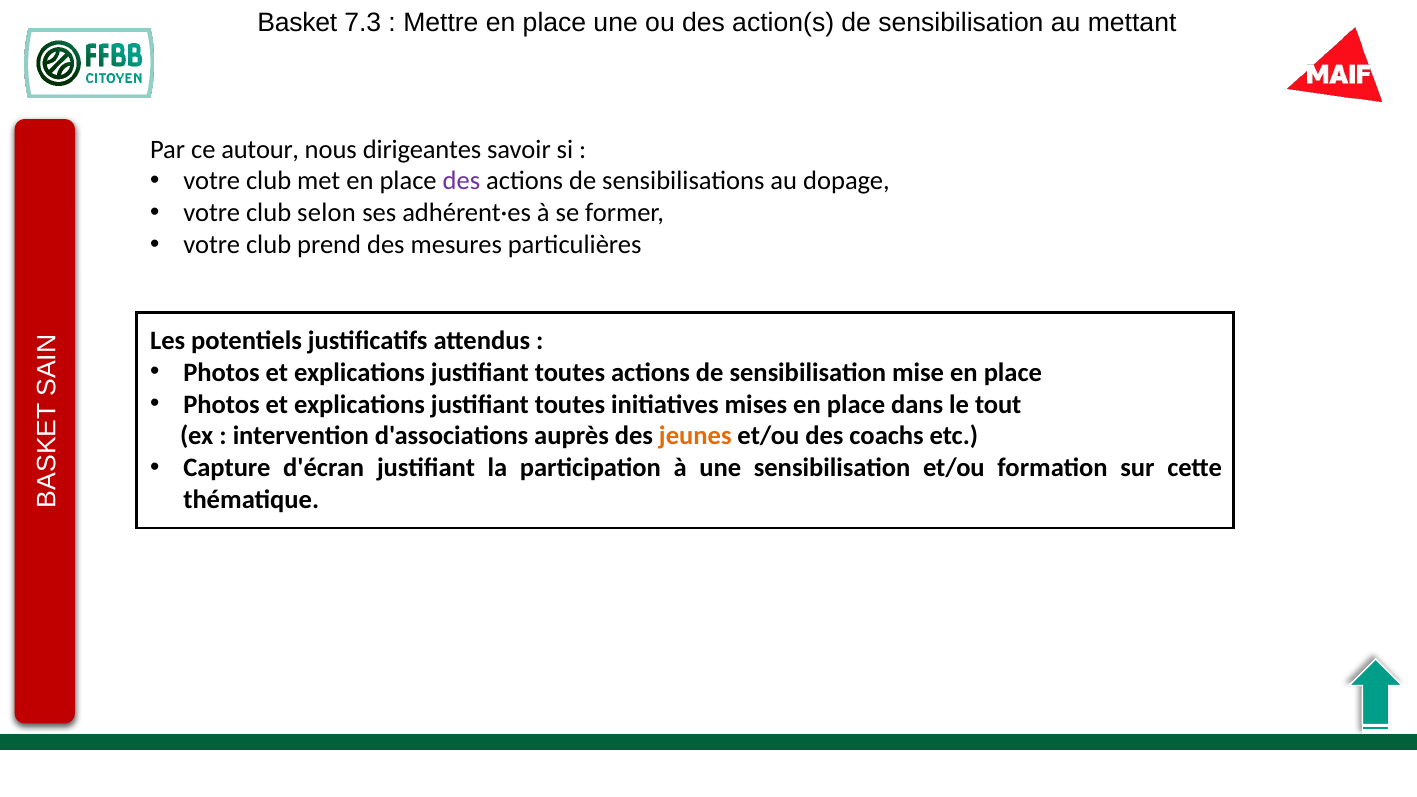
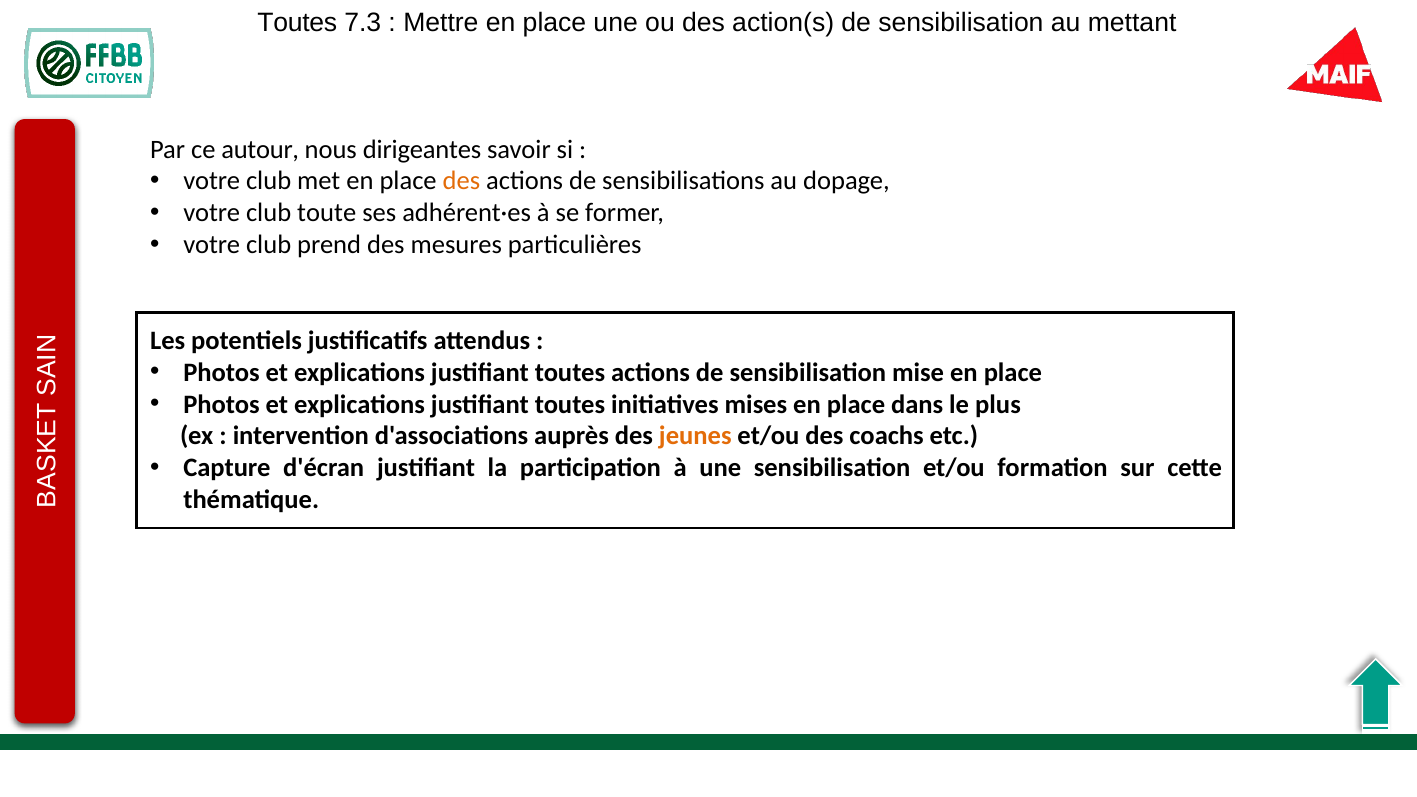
Basket: Basket -> Toutes (297, 23)
des colour: purple -> orange (461, 181)
selon: selon -> toute (327, 213)
tout: tout -> plus (998, 404)
